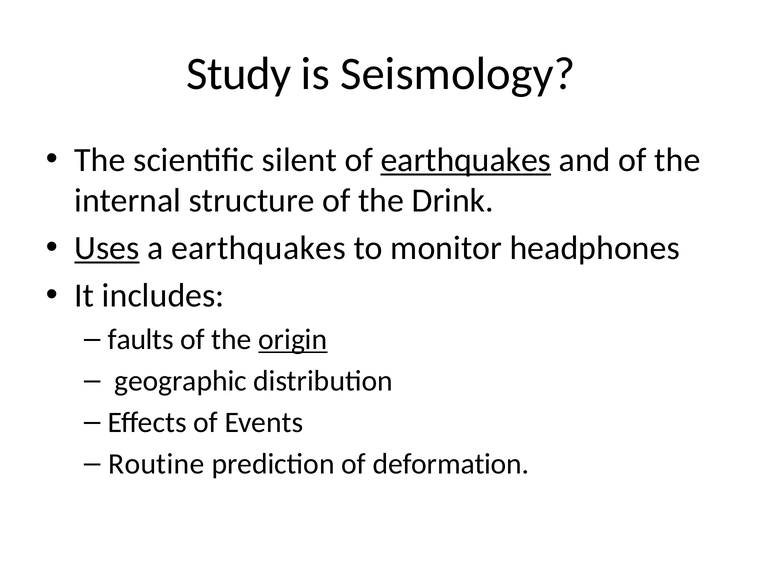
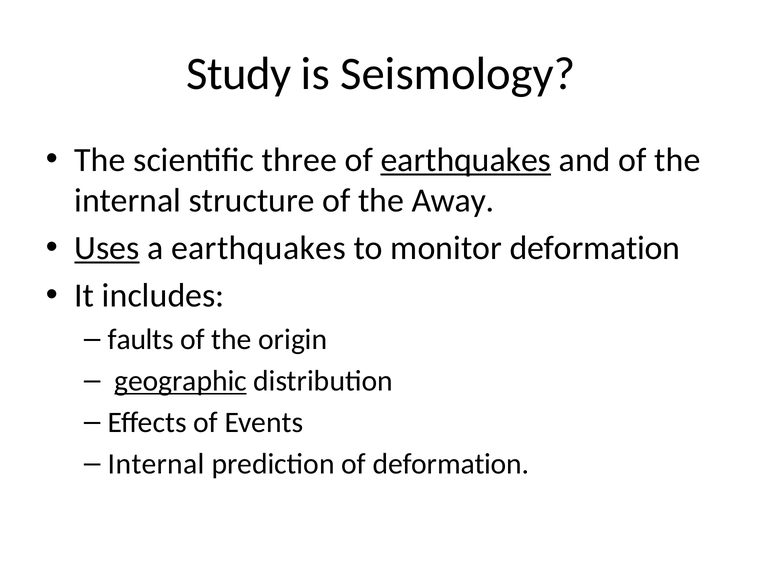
silent: silent -> three (299, 160)
Drink: Drink -> Away (453, 201)
monitor headphones: headphones -> deformation (595, 248)
origin underline: present -> none (293, 340)
geographic underline: none -> present (181, 381)
Routine: Routine -> Internal (156, 464)
